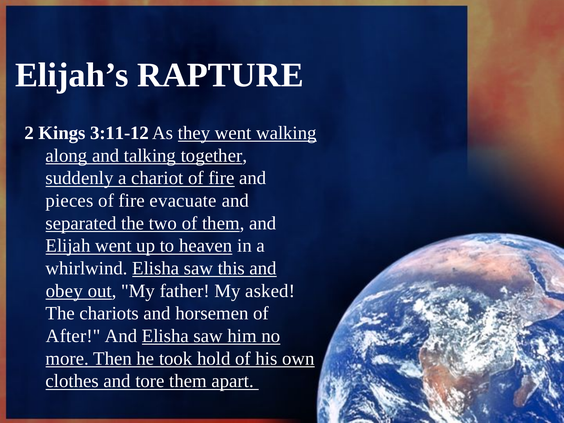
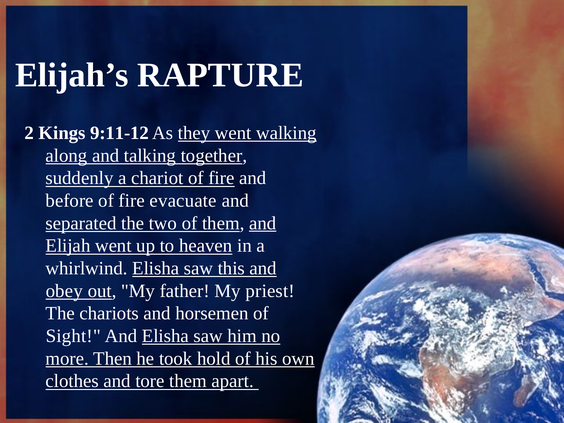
3:11-12: 3:11-12 -> 9:11-12 (120, 133)
pieces: pieces -> before (70, 201)
and underline: none -> present (263, 223)
asked: asked -> priest (270, 291)
After: After -> Sight (73, 336)
